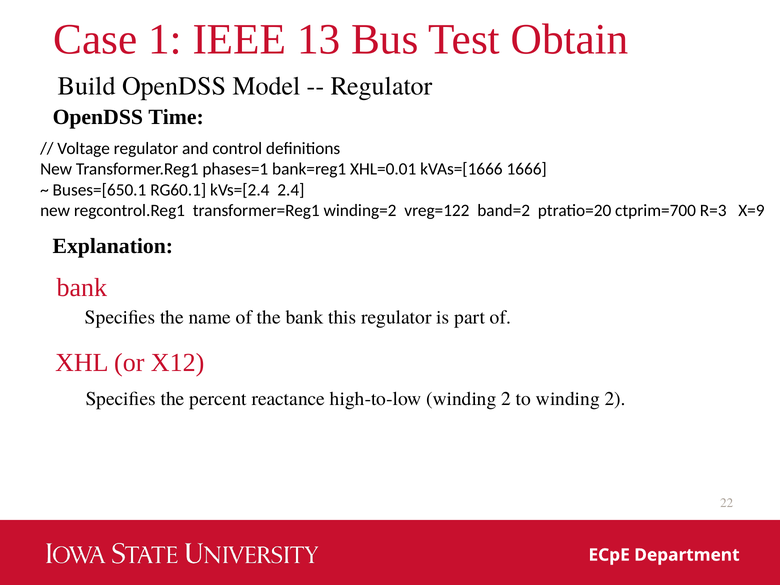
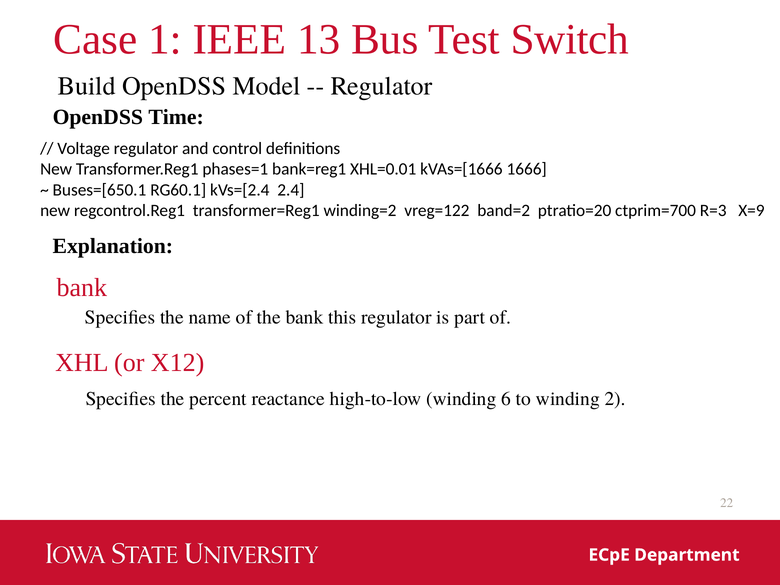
Obtain: Obtain -> Switch (570, 40)
high‐to‐low winding 2: 2 -> 6 (506, 399)
